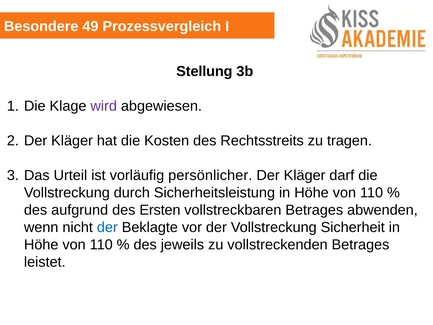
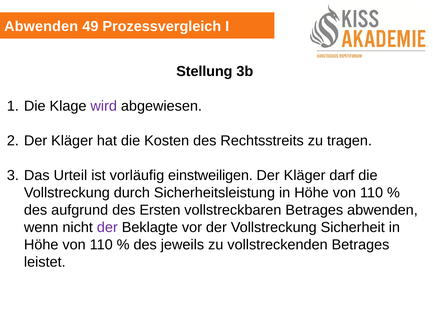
Besondere: Besondere -> Abwenden (41, 26)
persönlicher: persönlicher -> einstweiligen (210, 175)
der colour: blue -> purple (107, 227)
